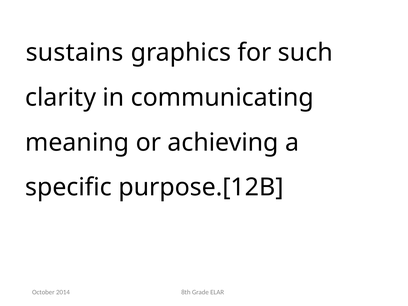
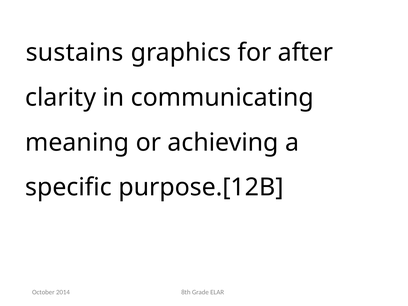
such: such -> after (306, 53)
